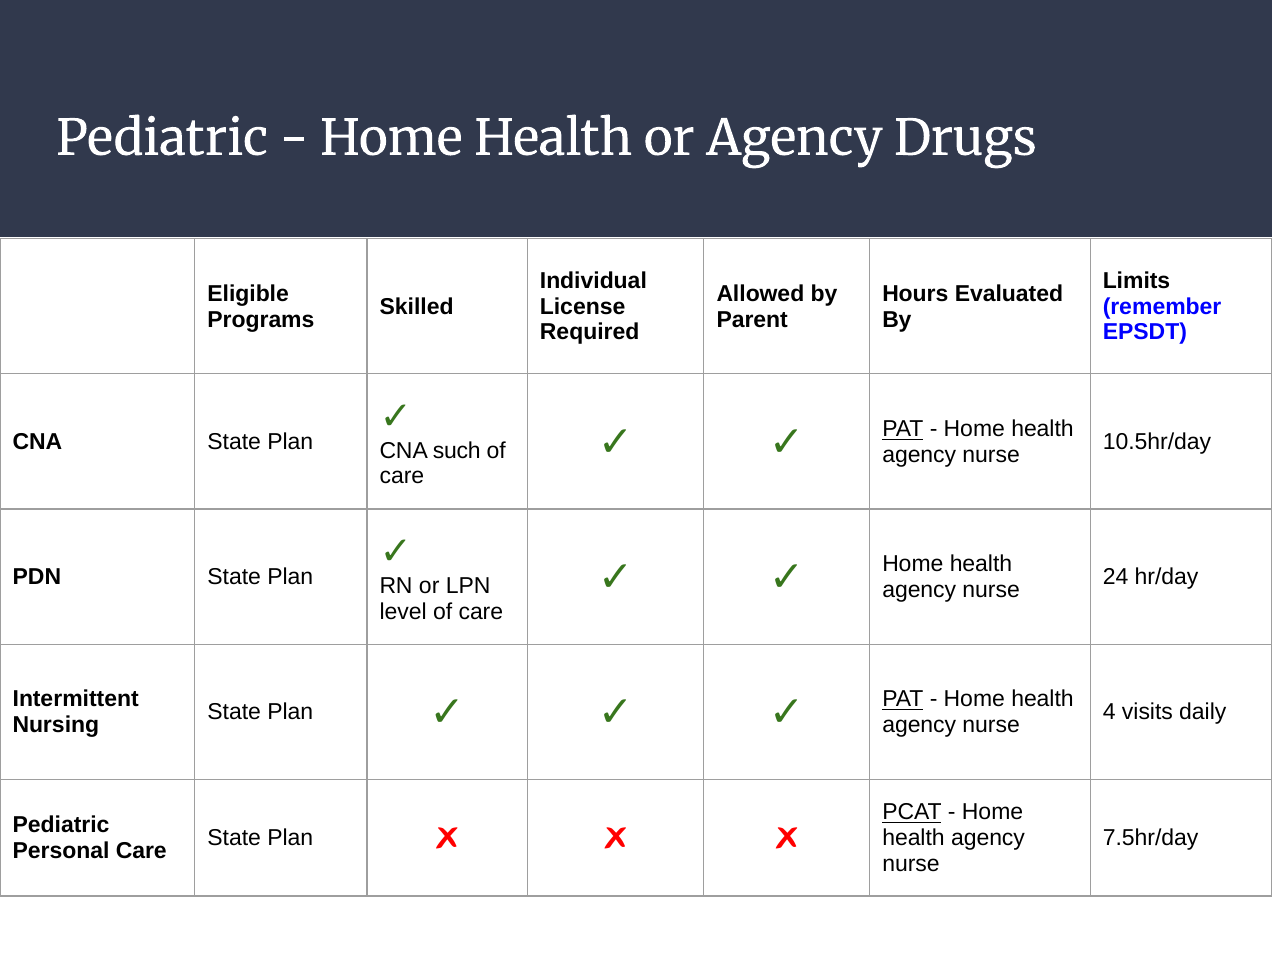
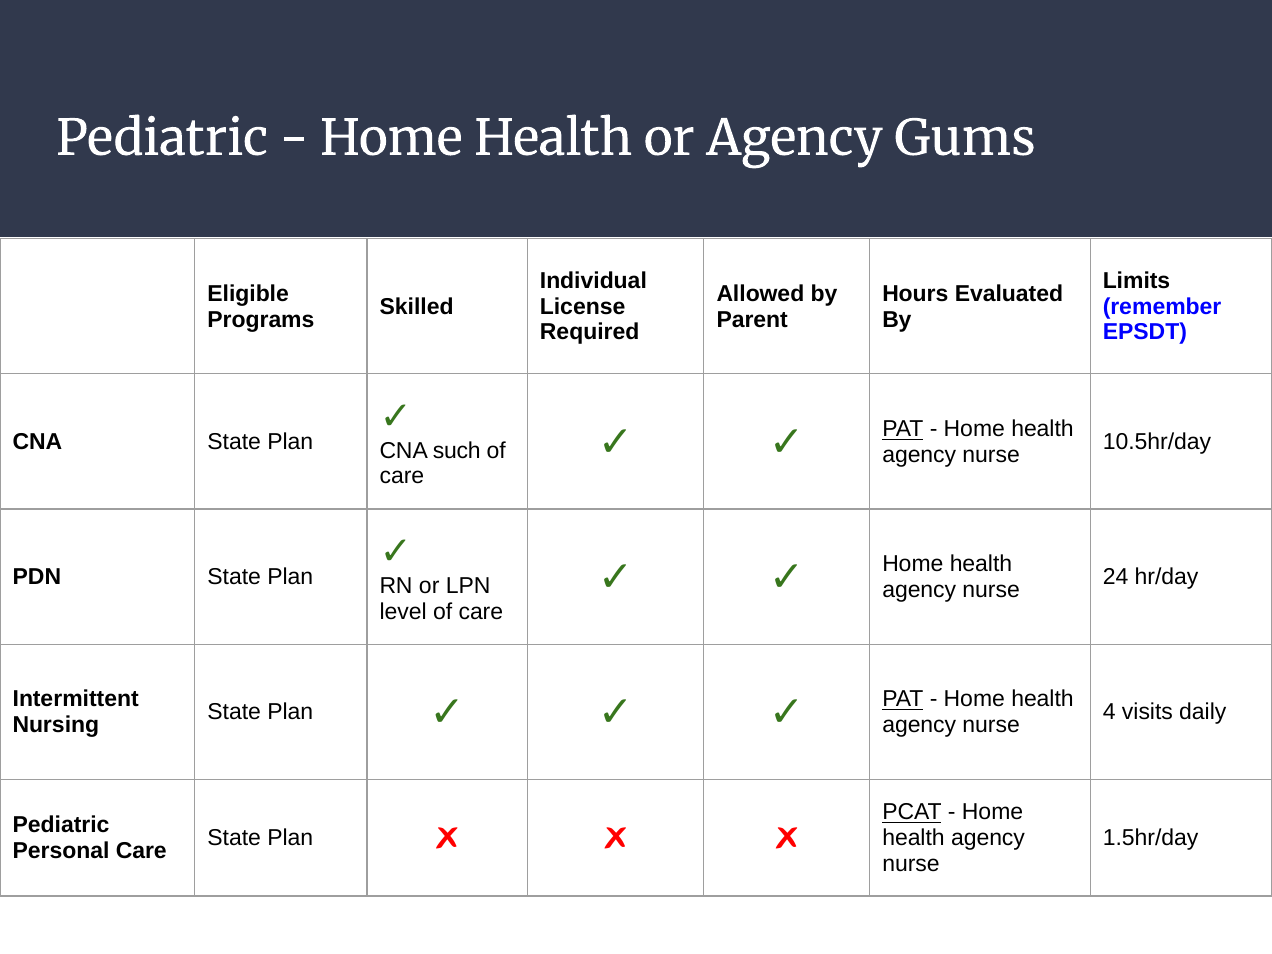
Drugs: Drugs -> Gums (965, 139)
7.5hr/day: 7.5hr/day -> 1.5hr/day (1151, 838)
